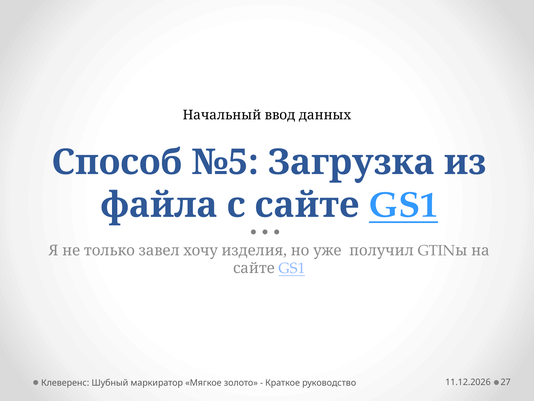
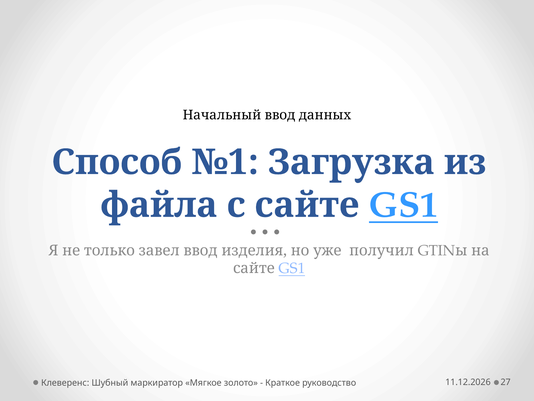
№5: №5 -> №1 (225, 162)
завел хочу: хочу -> ввод (200, 250)
